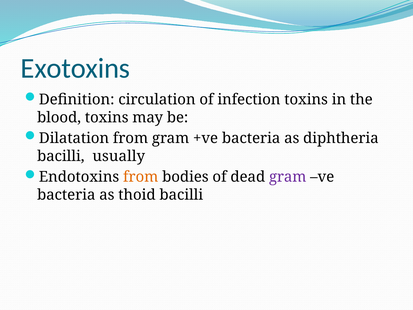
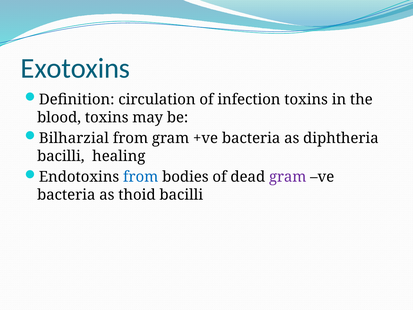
Dilatation: Dilatation -> Bilharzial (74, 138)
usually: usually -> healing (119, 156)
from colour: orange -> blue (141, 177)
